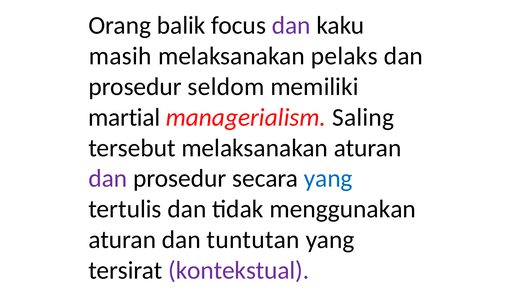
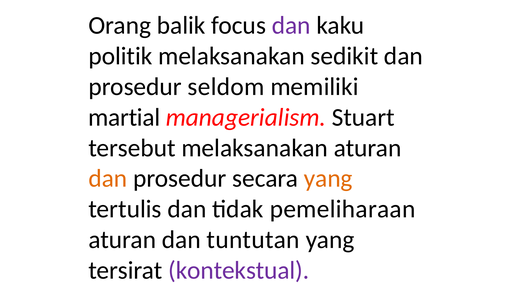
masih: masih -> politik (120, 56)
pelaks: pelaks -> sedikit (344, 56)
Saling: Saling -> Stuart (363, 117)
dan colour: purple -> orange (108, 178)
yang colour: blue -> orange (328, 178)
menggunakan: menggunakan -> pemeliharaan (343, 209)
